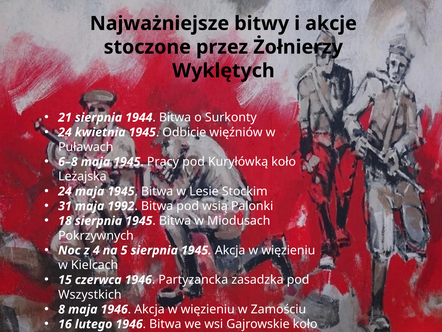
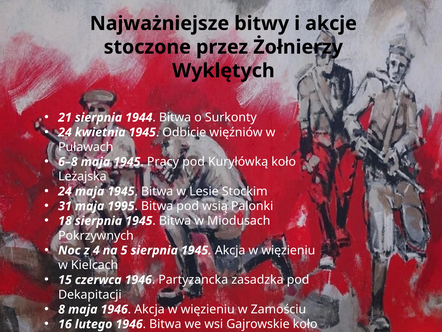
1992: 1992 -> 1995 (121, 206)
Wszystkich: Wszystkich -> Dekapitacji (90, 294)
